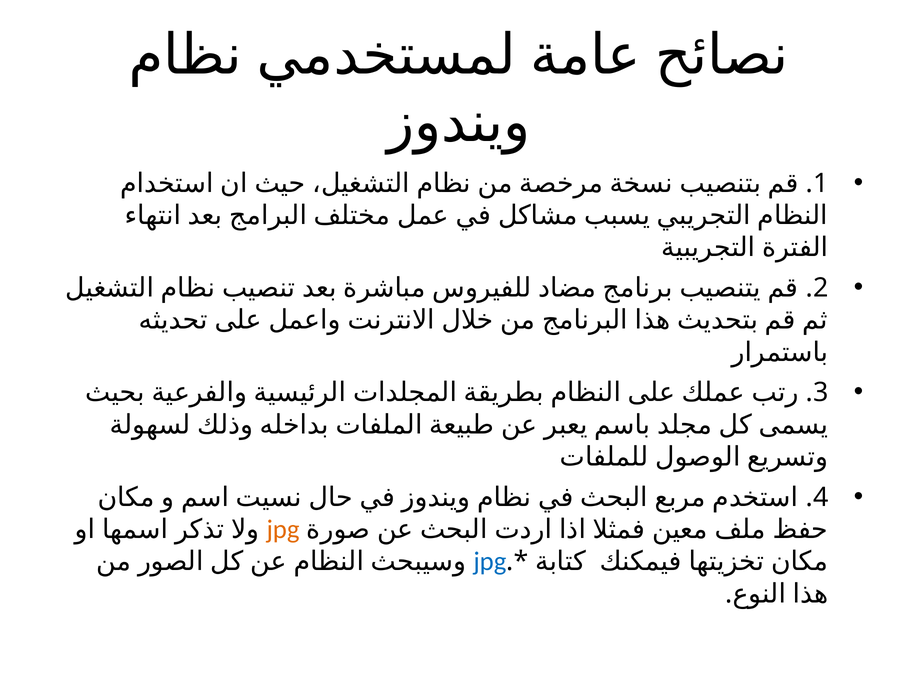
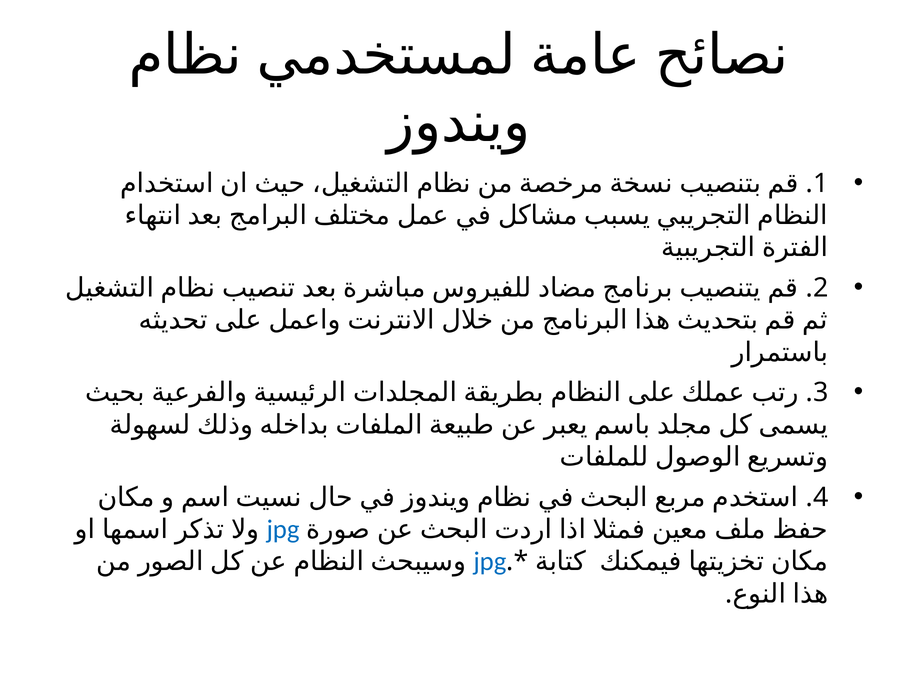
jpg colour: orange -> blue (283, 529)
